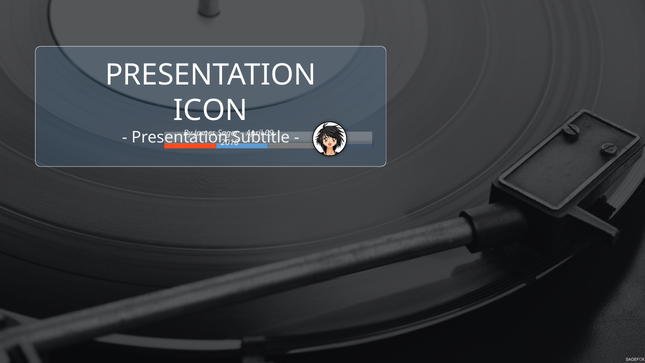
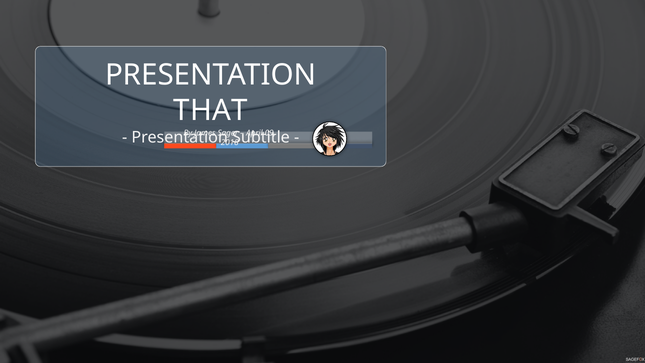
ICON: ICON -> THAT (211, 111)
